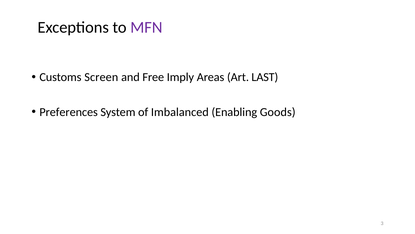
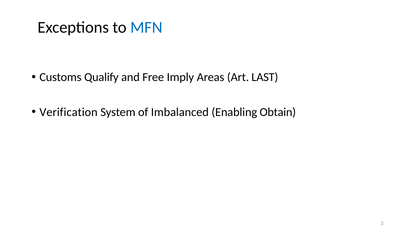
MFN colour: purple -> blue (146, 27)
Screen: Screen -> Qualify (101, 77)
Preferences: Preferences -> Verification (69, 112)
Goods: Goods -> Obtain (278, 112)
